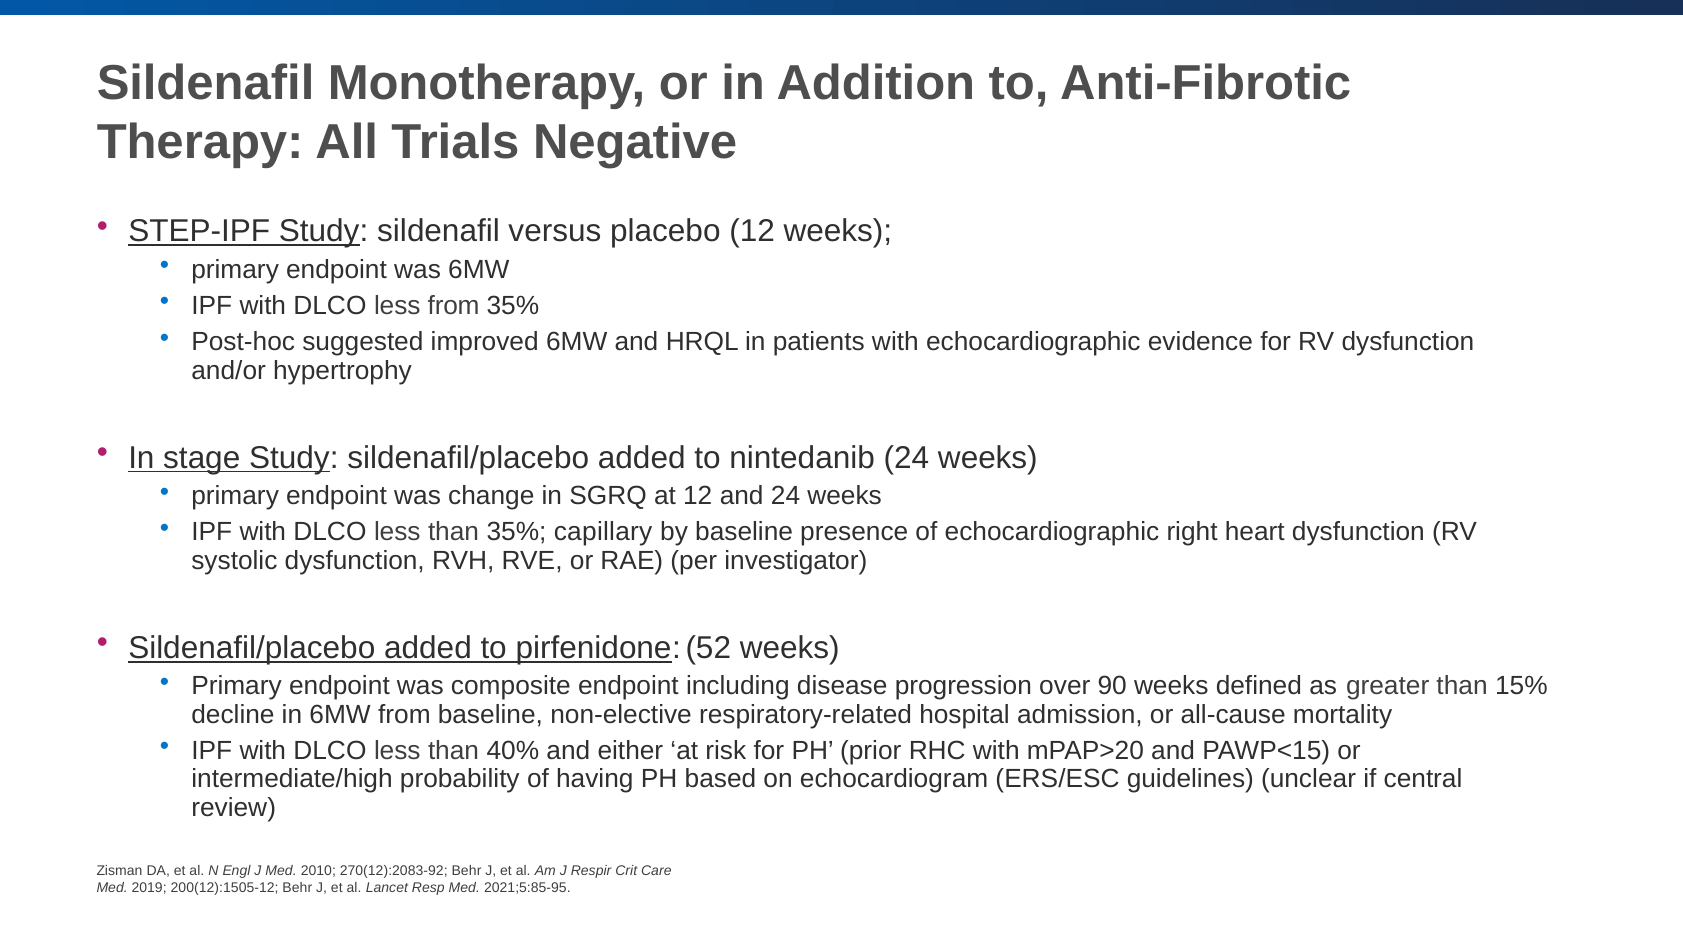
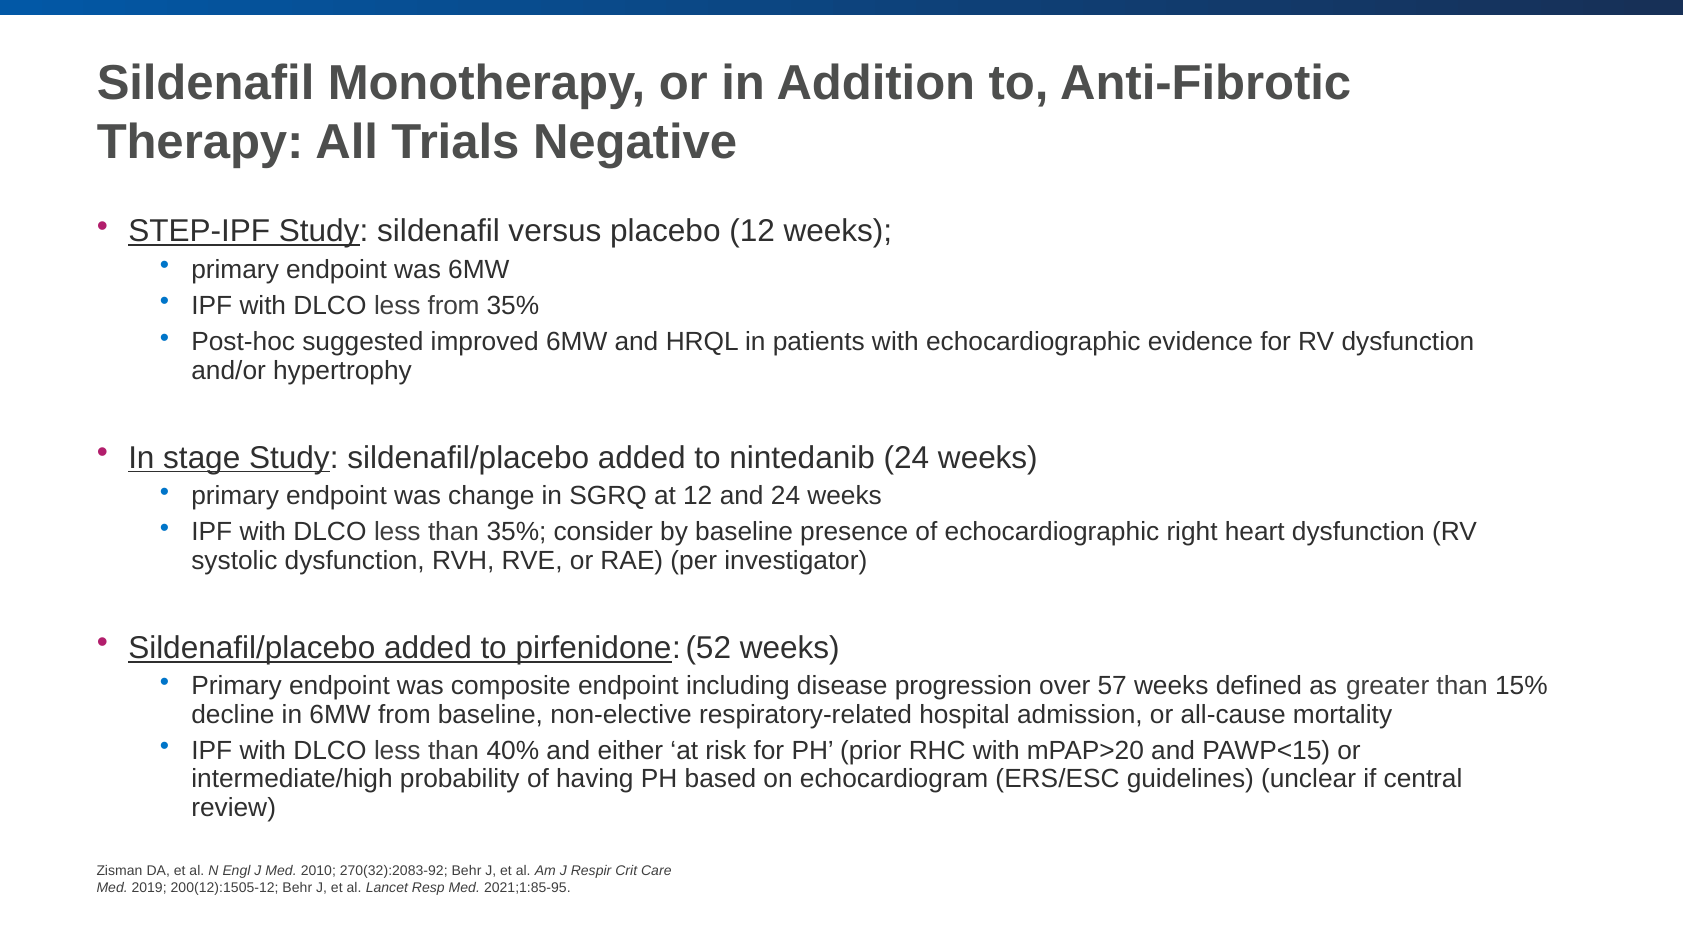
capillary: capillary -> consider (603, 533)
90: 90 -> 57 (1112, 687)
270(12):2083-92: 270(12):2083-92 -> 270(32):2083-92 (394, 871)
2021;5:85-95: 2021;5:85-95 -> 2021;1:85-95 (527, 888)
